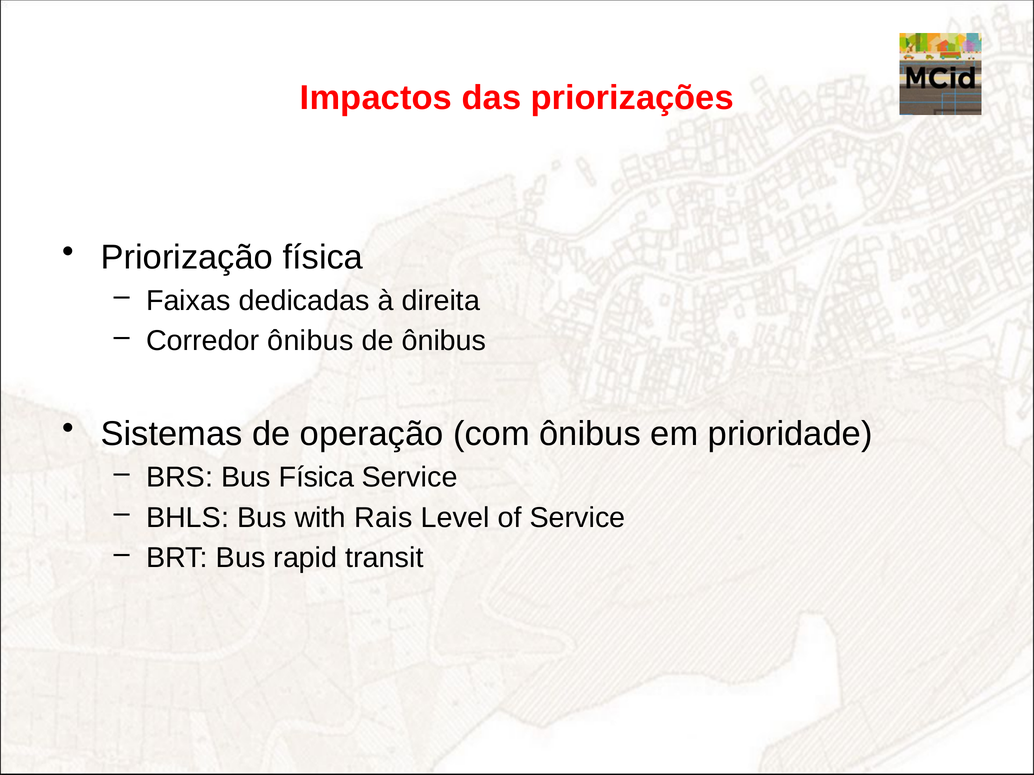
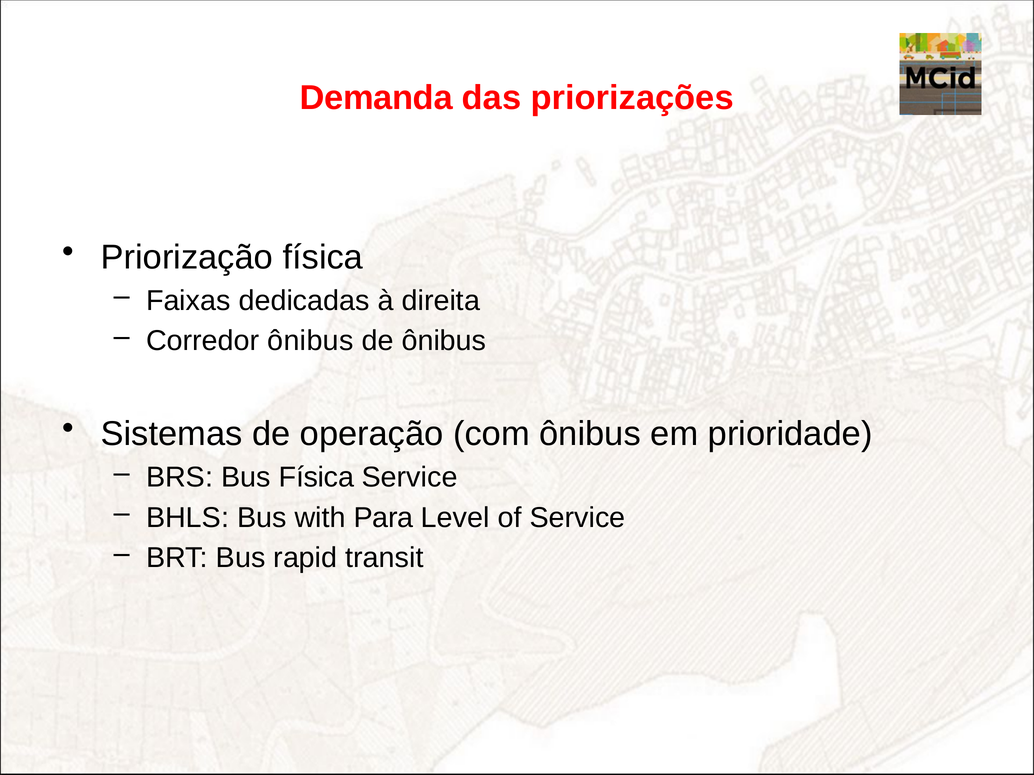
Impactos: Impactos -> Demanda (376, 98)
Rais: Rais -> Para (383, 518)
